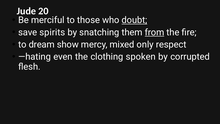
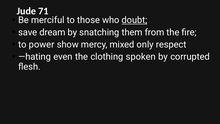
20: 20 -> 71 (43, 11)
spirits: spirits -> dream (52, 32)
from underline: present -> none (154, 32)
dream: dream -> power (42, 44)
